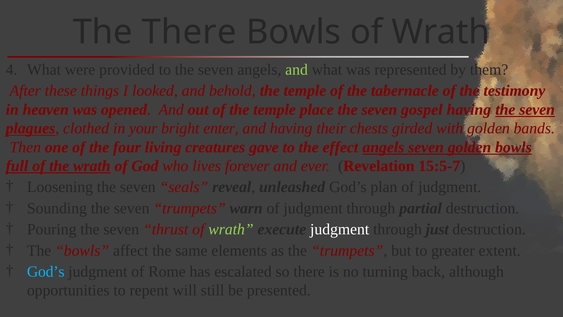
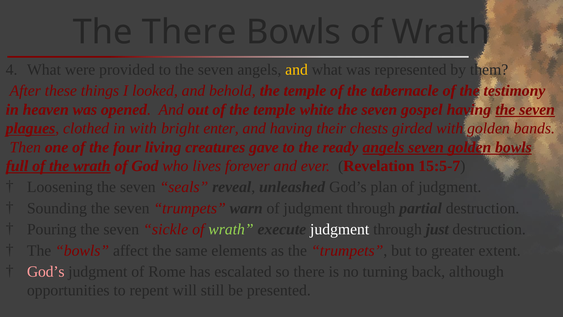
and colour: light green -> yellow (297, 70)
place: place -> white (317, 109)
in your: your -> with (143, 128)
effect: effect -> ready (340, 147)
thrust: thrust -> sickle (166, 229)
God’s colour: light blue -> pink (46, 271)
